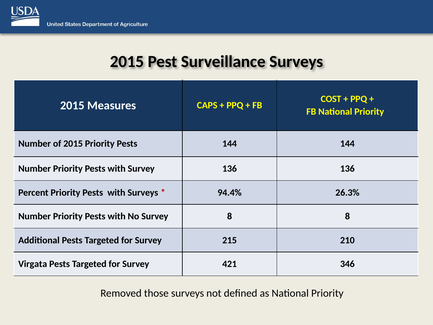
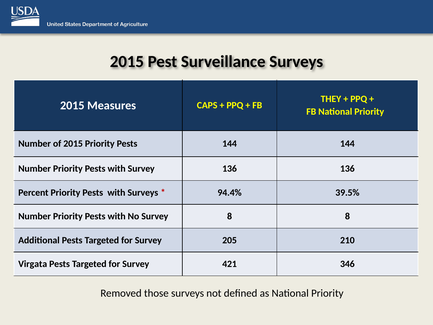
COST: COST -> THEY (331, 99)
26.3%: 26.3% -> 39.5% (347, 192)
215: 215 -> 205 (230, 240)
